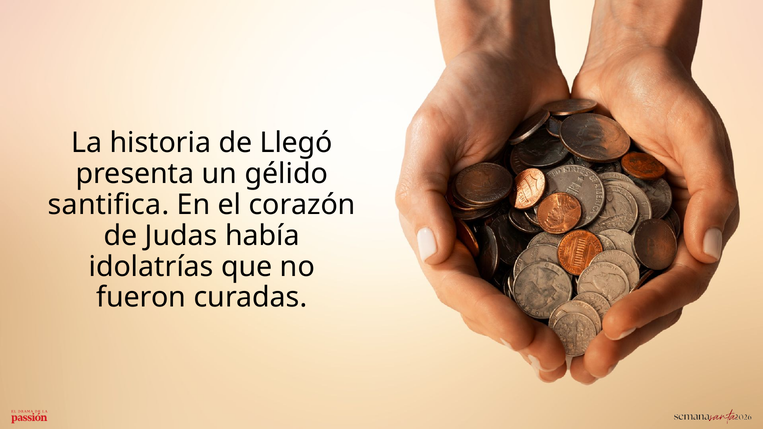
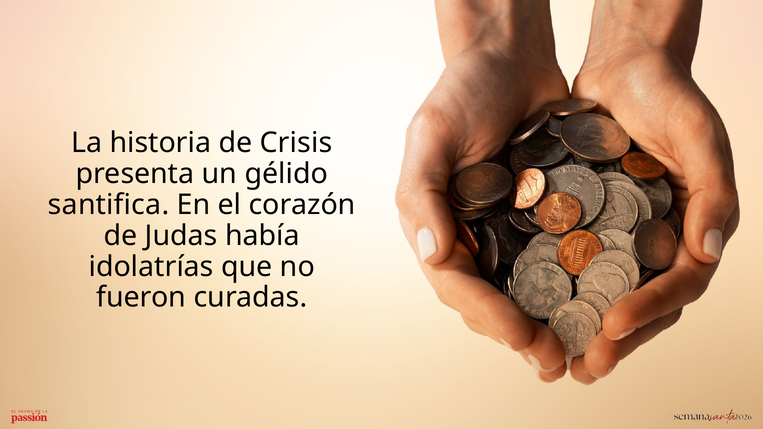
Llegó: Llegó -> Crisis (296, 143)
